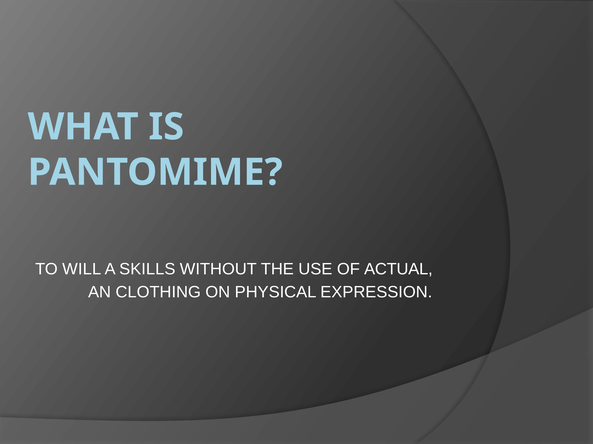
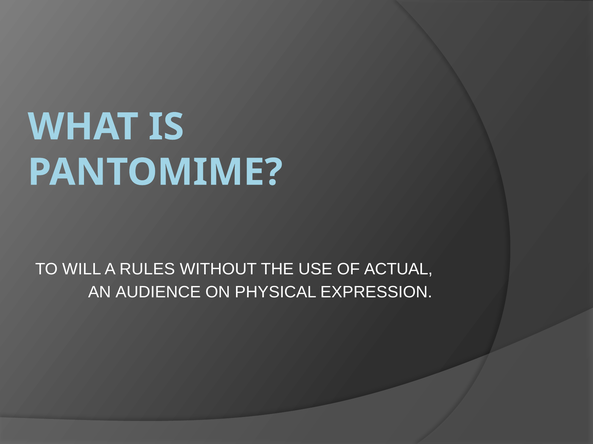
SKILLS: SKILLS -> RULES (147, 270)
CLOTHING: CLOTHING -> AUDIENCE (158, 293)
